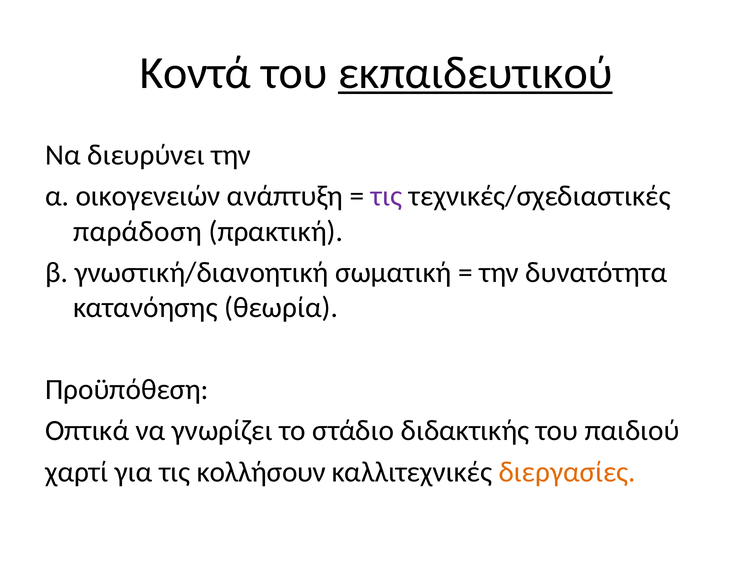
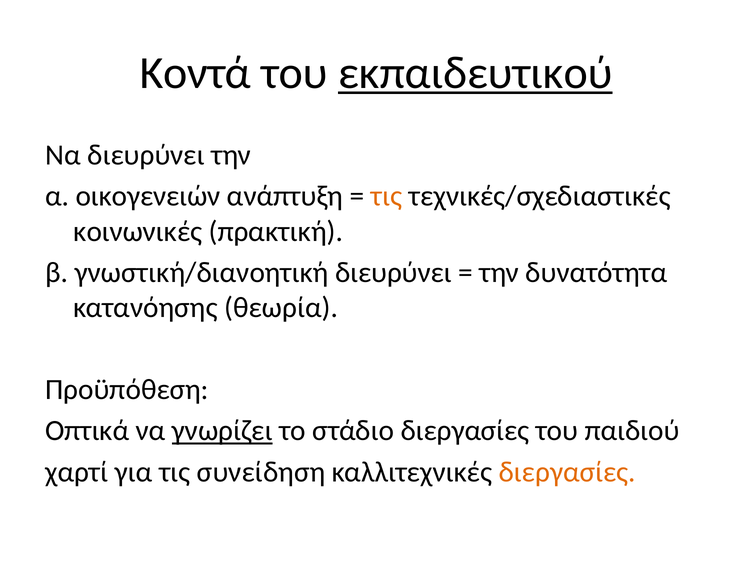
τις colour: purple -> orange (387, 196)
παράδοση: παράδοση -> κοινωνικές (138, 231)
γνωστική/διανοητική σωματική: σωματική -> διευρύνει (393, 272)
γνωρίζει underline: none -> present (222, 431)
στάδιο διδακτικής: διδακτικής -> διεργασίες (465, 431)
κολλήσουν: κολλήσουν -> συνείδηση (261, 472)
